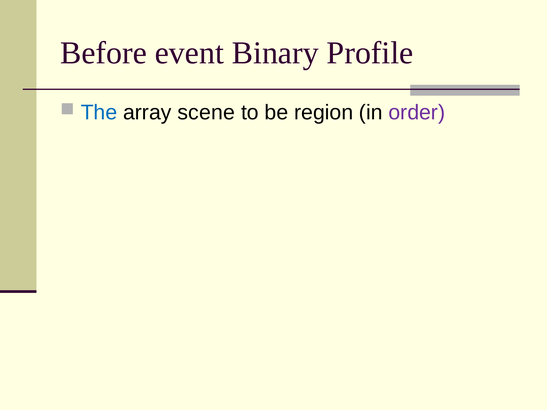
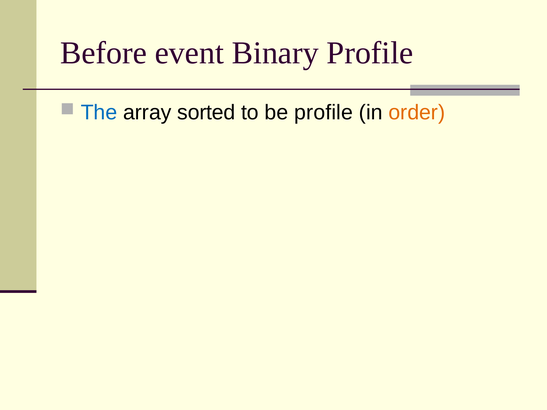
scene: scene -> sorted (206, 113)
be region: region -> profile (324, 113)
order colour: purple -> orange (417, 113)
